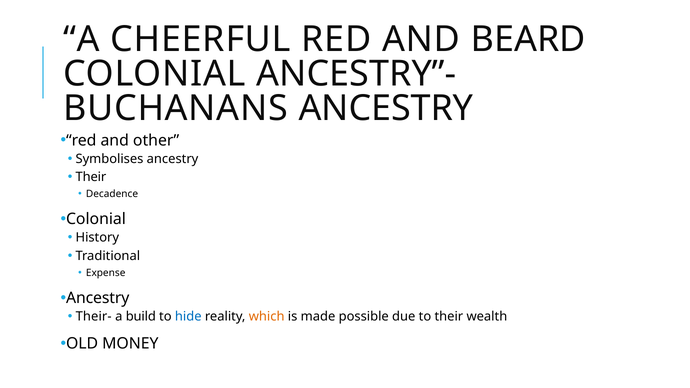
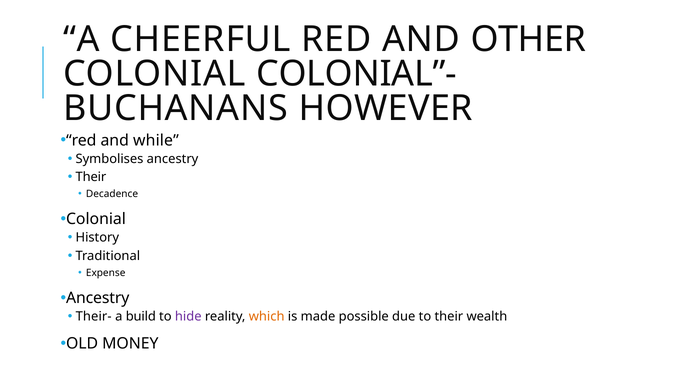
BEARD: BEARD -> OTHER (528, 40)
ANCESTRY”-: ANCESTRY”- -> COLONIAL”- (357, 74)
BUCHANANS ANCESTRY: ANCESTRY -> HOWEVER (386, 109)
other: other -> while (156, 140)
hide colour: blue -> purple (188, 317)
